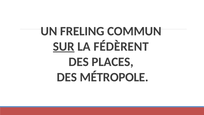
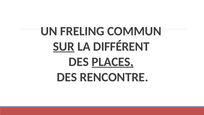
FÉDÈRENT: FÉDÈRENT -> DIFFÉRENT (121, 46)
PLACES underline: none -> present (113, 62)
MÉTROPOLE: MÉTROPOLE -> RENCONTRE (114, 77)
